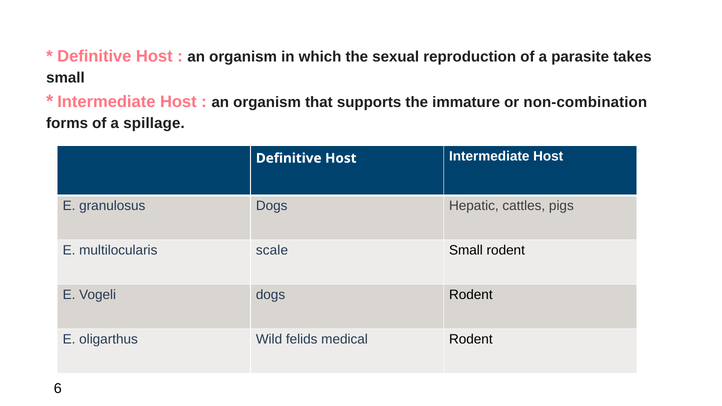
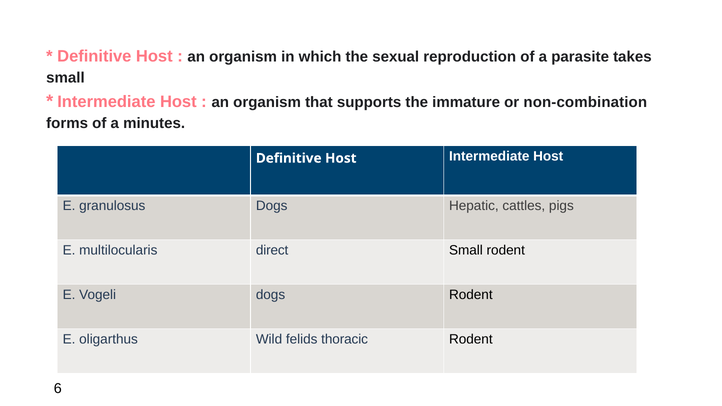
spillage: spillage -> minutes (154, 124)
scale: scale -> direct (272, 250)
medical: medical -> thoracic (345, 339)
